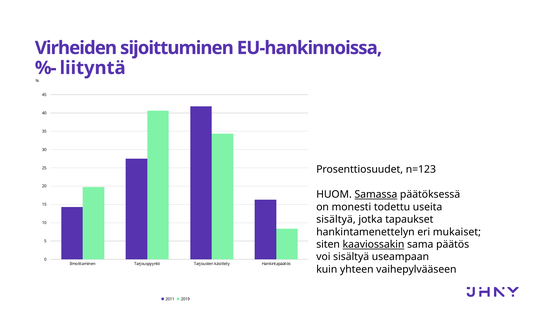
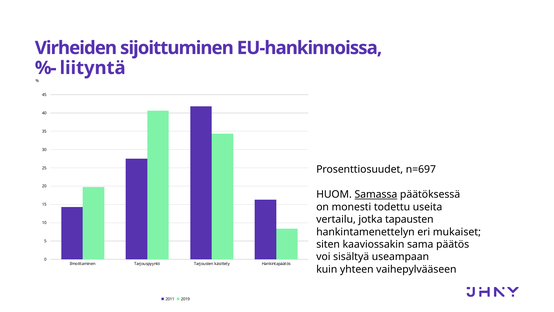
n=123: n=123 -> n=697 (421, 169)
sisältyä: sisältyä -> vertailu (336, 219)
tapaukset: tapaukset -> tapausten (409, 219)
kaaviossakin underline: present -> none (373, 244)
